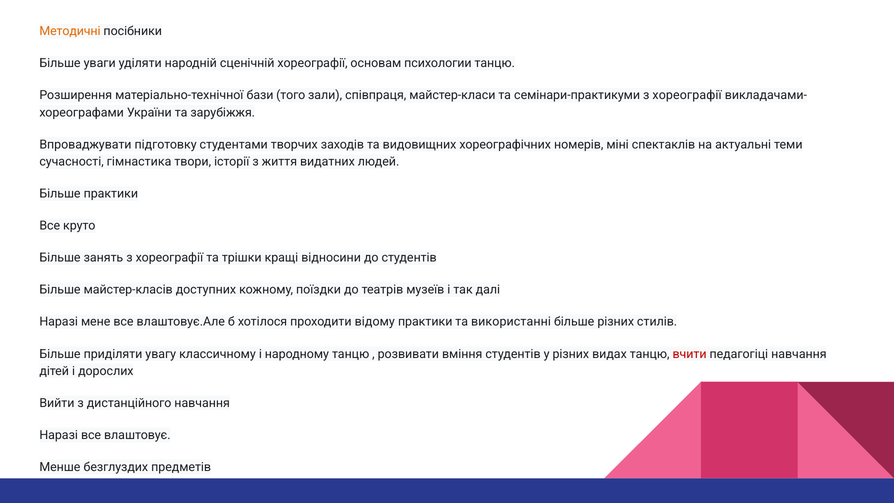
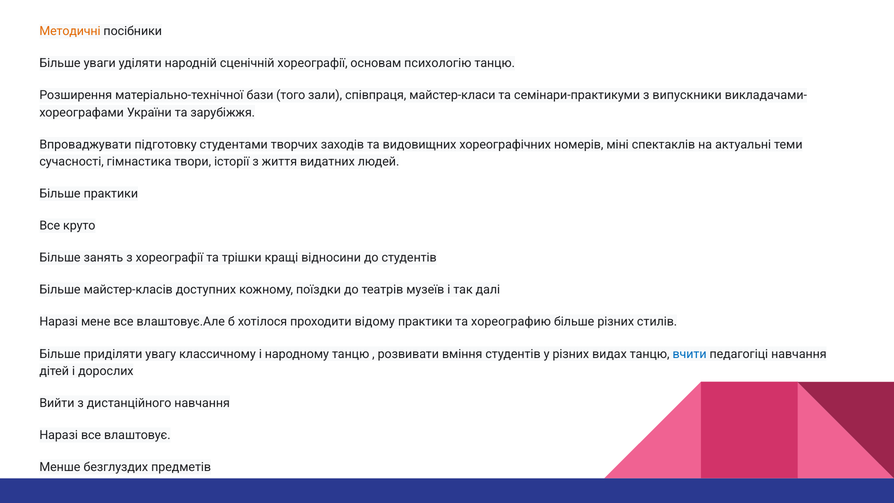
психологии: психологии -> психологію (438, 63)
семінари-практикуми з хореографії: хореографії -> випускники (687, 95)
використанні: використанні -> хореографию (511, 322)
вчити colour: red -> blue (690, 354)
